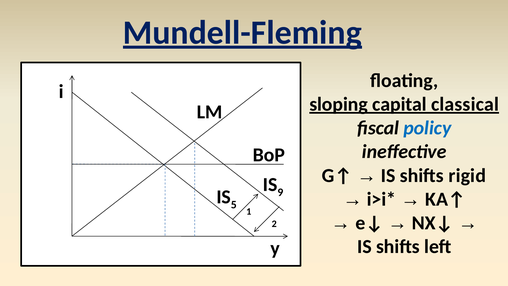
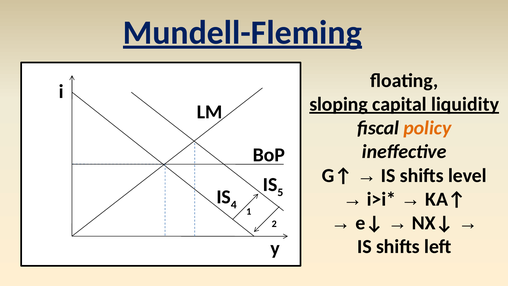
classical: classical -> liquidity (465, 104)
policy colour: blue -> orange (427, 128)
rigid: rigid -> level (467, 175)
9: 9 -> 5 (280, 192)
5: 5 -> 4 (234, 204)
